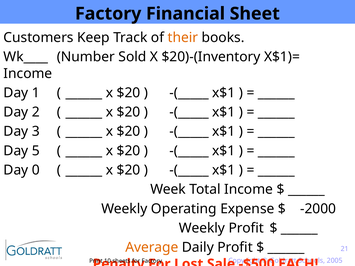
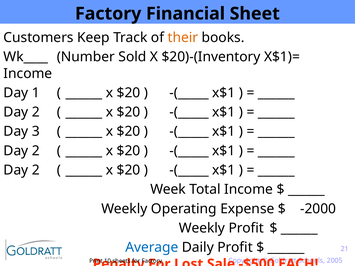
5: 5 -> 2 (36, 151)
0: 0 -> 2 (36, 170)
Average colour: orange -> blue (152, 248)
